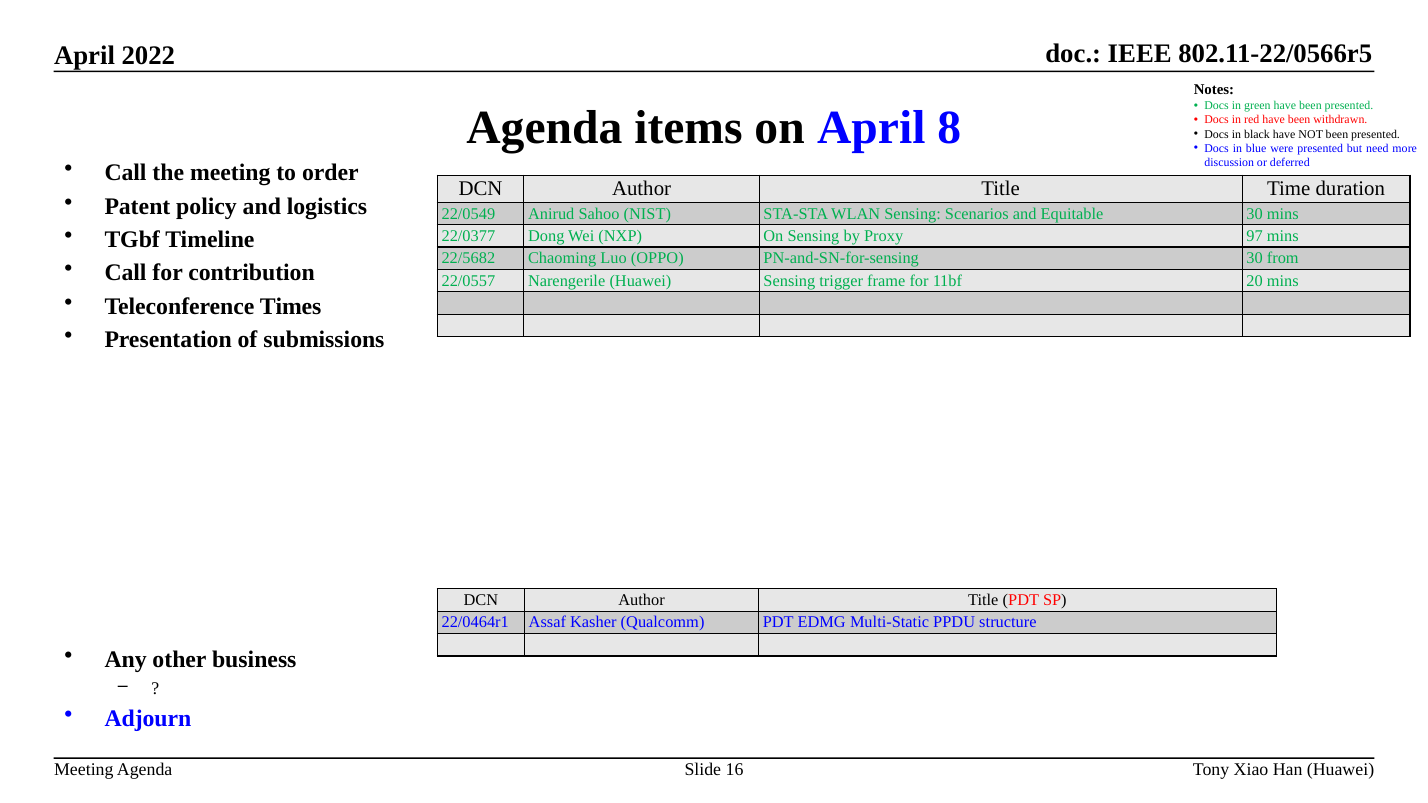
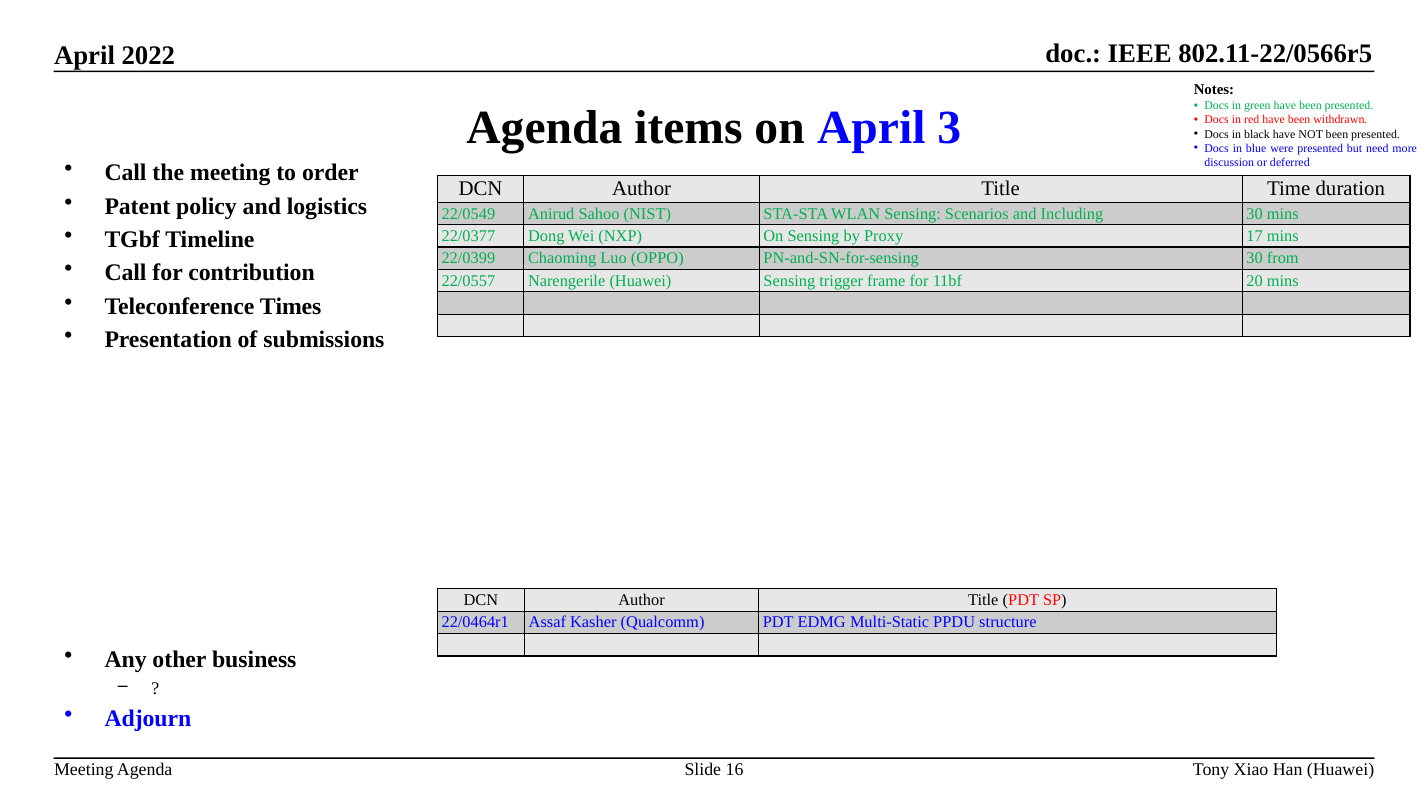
8: 8 -> 3 (949, 128)
Equitable: Equitable -> Including (1072, 214)
97: 97 -> 17 (1255, 236)
22/5682: 22/5682 -> 22/0399 (468, 258)
